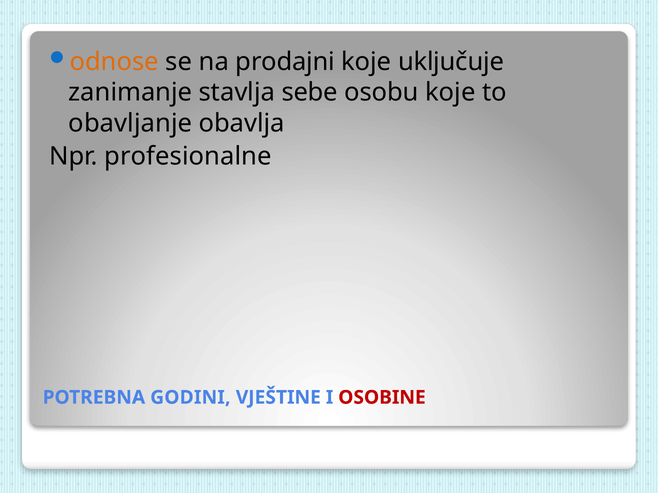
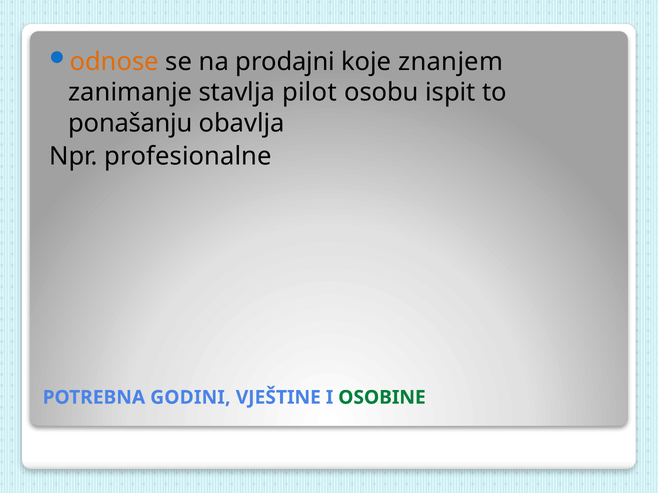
uključuje: uključuje -> znanjem (451, 62)
sebe: sebe -> pilot (309, 93)
osobu koje: koje -> ispit (450, 93)
obavljanje: obavljanje -> ponašanju (130, 123)
OSOBINE colour: red -> green (382, 398)
